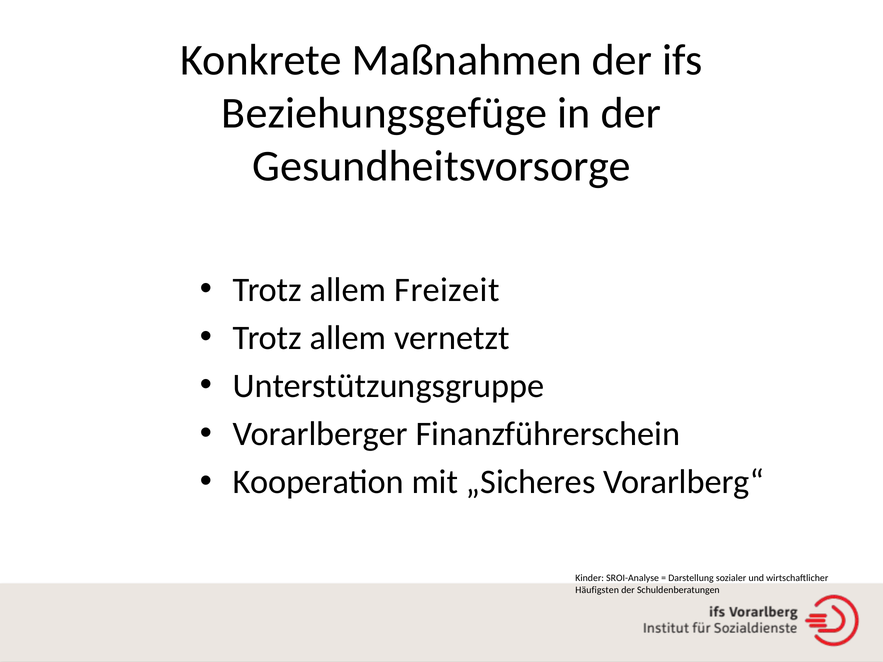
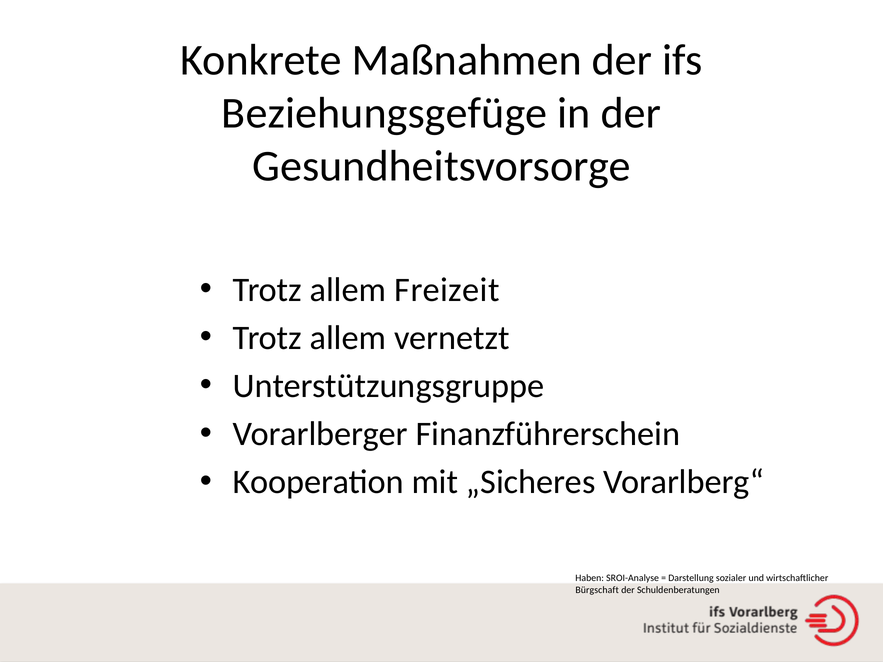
Kinder: Kinder -> Haben (590, 578)
Häufigsten: Häufigsten -> Bürgschaft (597, 590)
